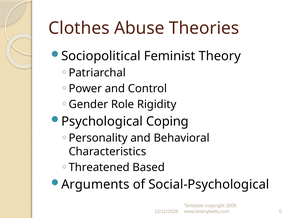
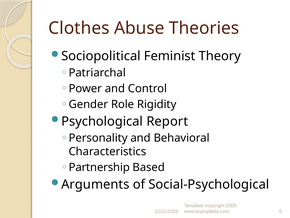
Coping: Coping -> Report (167, 121)
Threatened: Threatened -> Partnership (99, 167)
